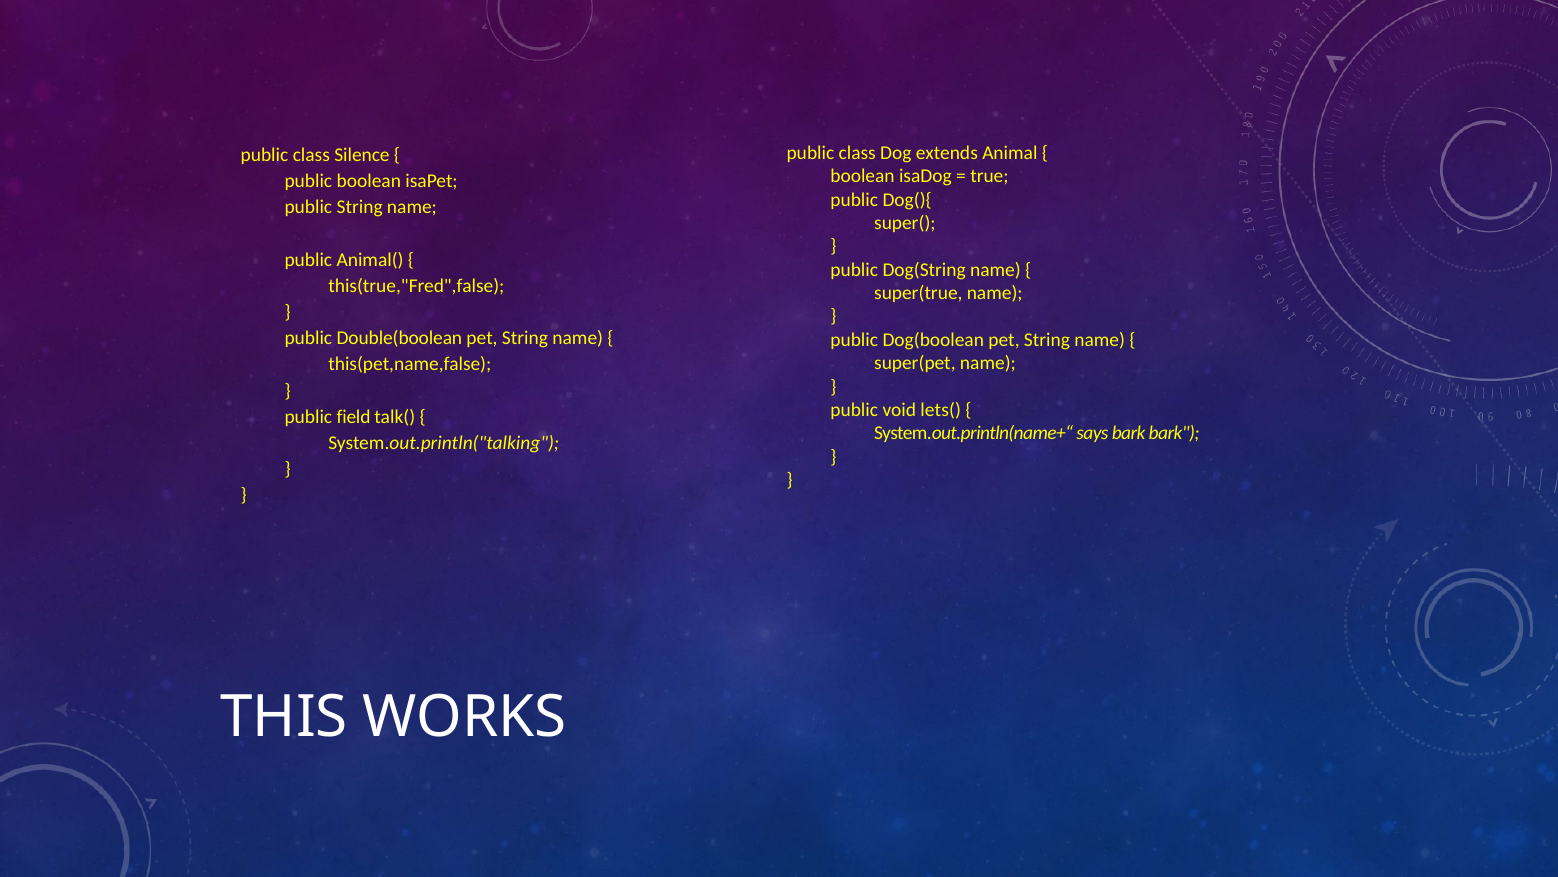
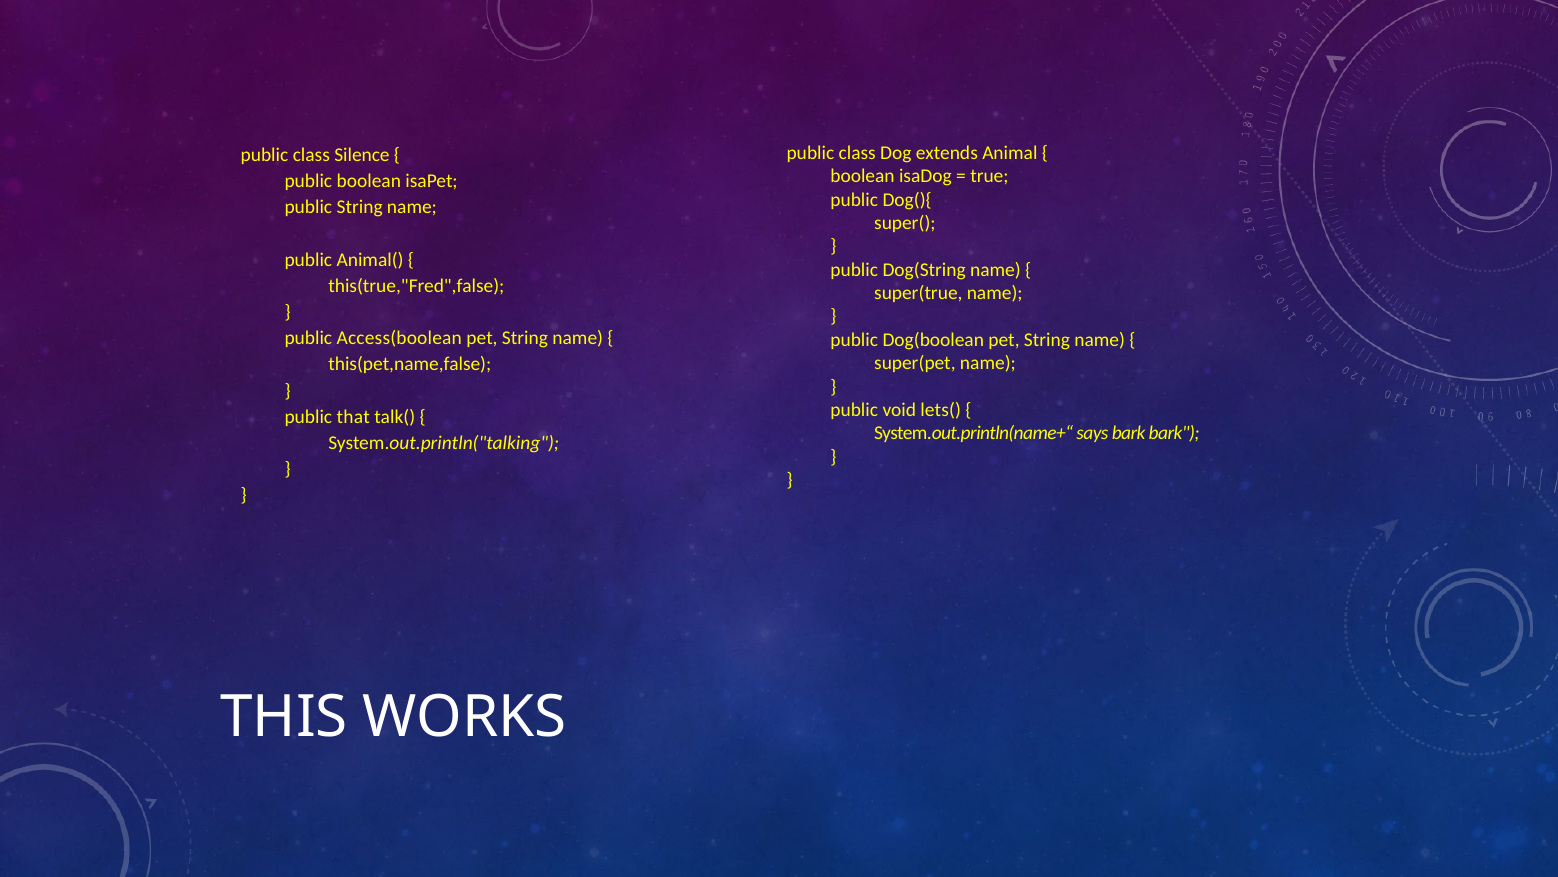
Double(boolean: Double(boolean -> Access(boolean (399, 338)
field: field -> that (353, 416)
